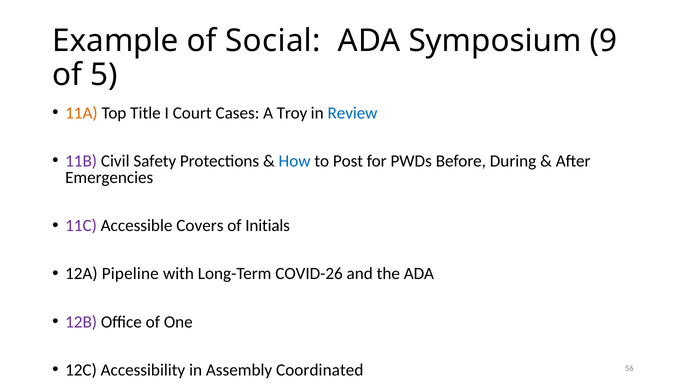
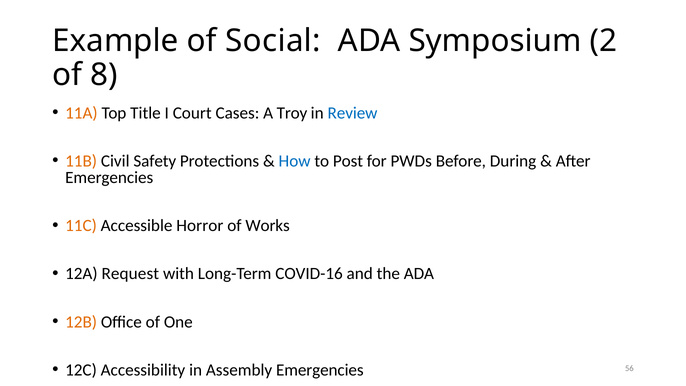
9: 9 -> 2 (604, 41)
5: 5 -> 8 (104, 75)
11B colour: purple -> orange (81, 161)
11C colour: purple -> orange (81, 226)
Covers: Covers -> Horror (200, 226)
Initials: Initials -> Works (268, 226)
Pipeline: Pipeline -> Request (130, 274)
COVID-26: COVID-26 -> COVID-16 (309, 274)
12B colour: purple -> orange (81, 322)
Assembly Coordinated: Coordinated -> Emergencies (320, 370)
